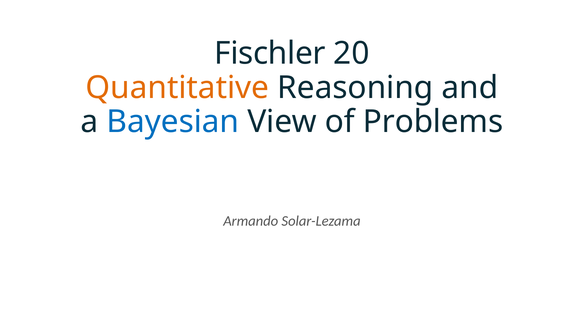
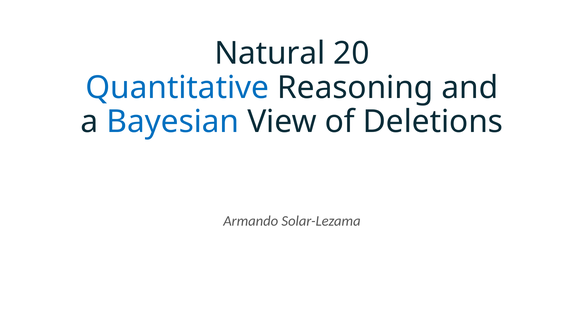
Fischler: Fischler -> Natural (270, 53)
Quantitative colour: orange -> blue (177, 87)
Problems: Problems -> Deletions (433, 122)
